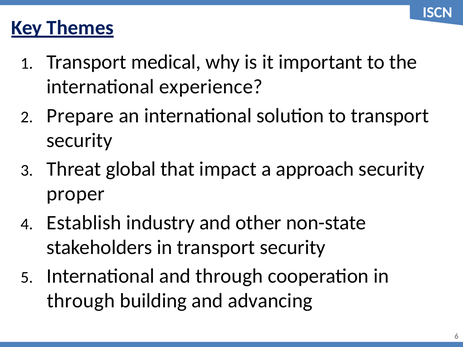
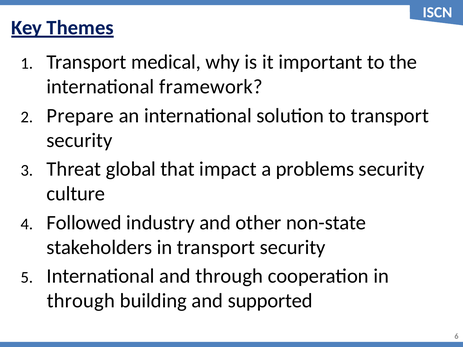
experience: experience -> framework (211, 87)
approach: approach -> problems (315, 169)
proper: proper -> culture (76, 194)
Establish: Establish -> Followed (84, 223)
advancing: advancing -> supported (270, 301)
